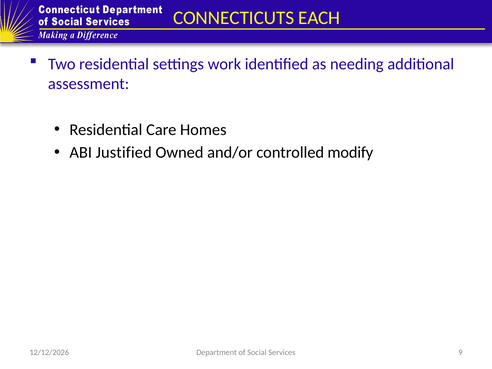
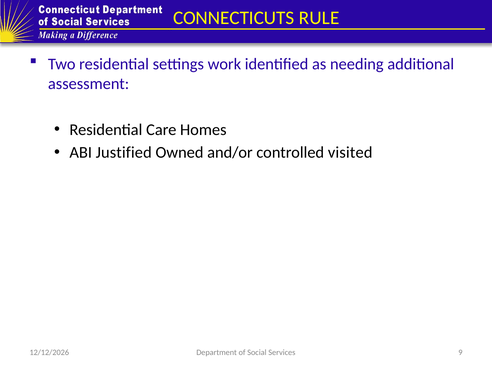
EACH: EACH -> RULE (319, 18)
modify: modify -> visited (350, 153)
